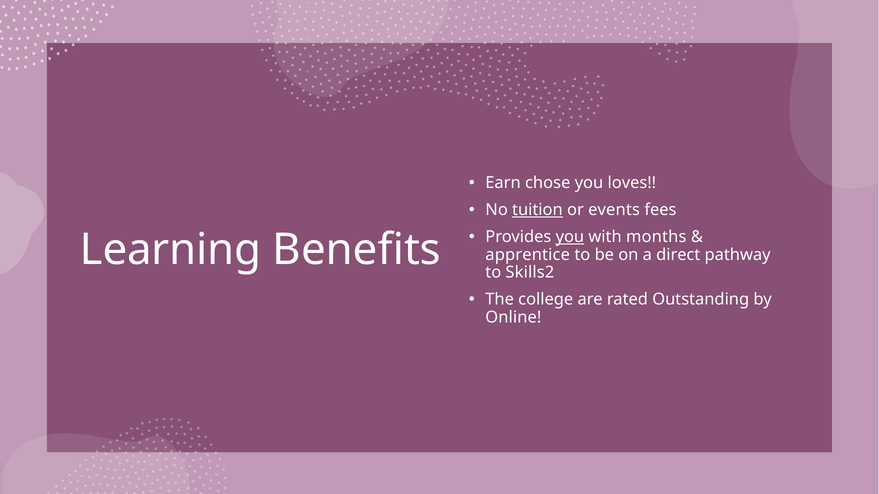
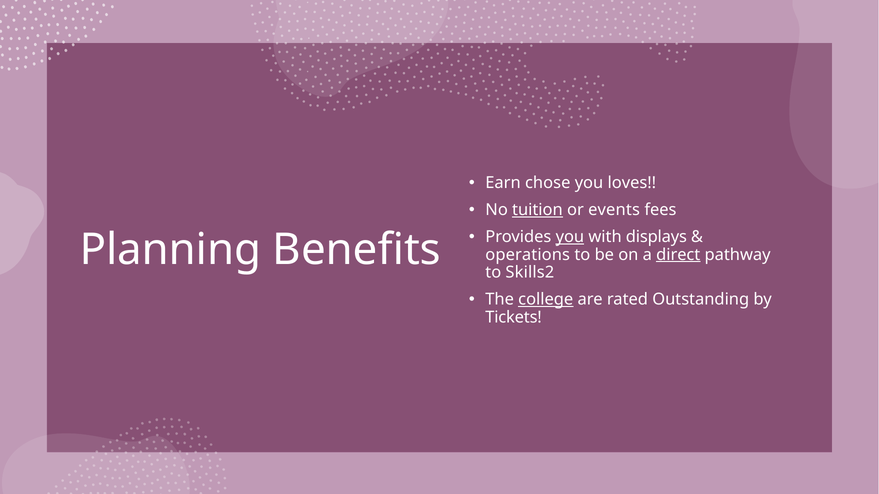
months: months -> displays (656, 237)
Learning: Learning -> Planning (170, 250)
apprentice: apprentice -> operations (528, 255)
direct underline: none -> present (678, 255)
college underline: none -> present (546, 300)
Online: Online -> Tickets (514, 317)
